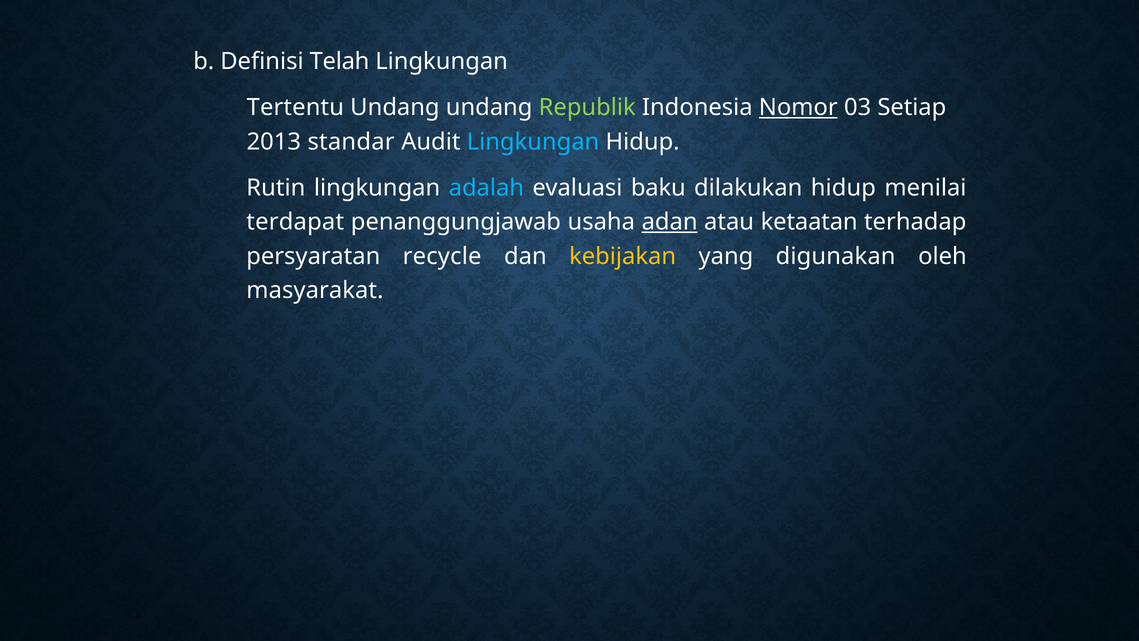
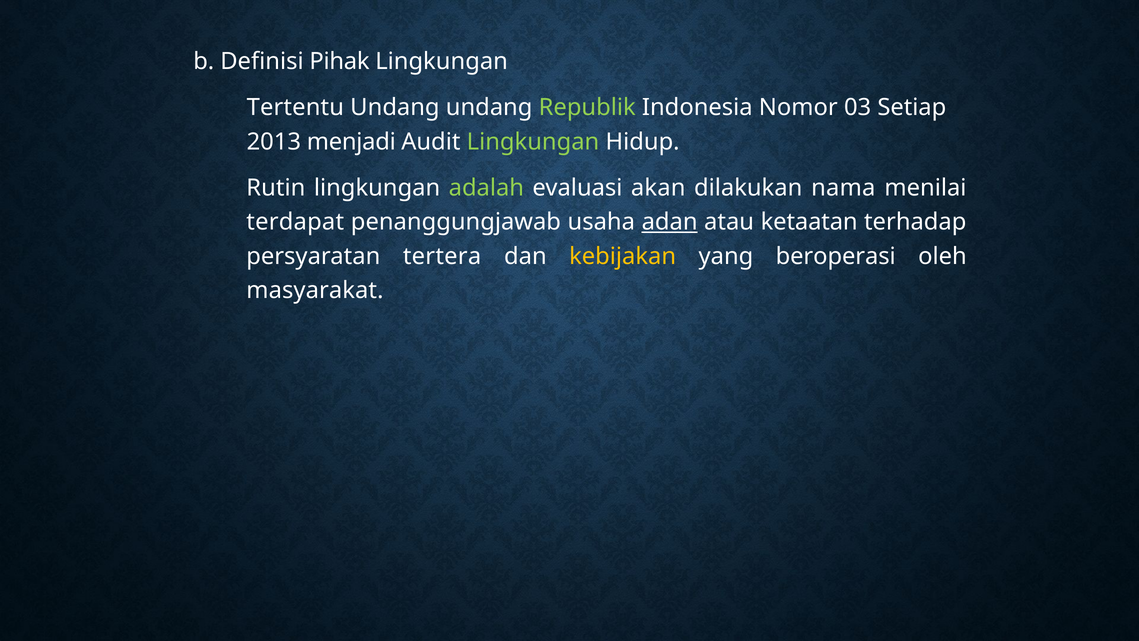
Telah: Telah -> Pihak (340, 61)
Nomor underline: present -> none (798, 108)
standar: standar -> menjadi (351, 142)
Lingkungan colour: light blue -> light green (533, 142)
adalah colour: light blue -> light green (486, 188)
baku: baku -> akan (658, 188)
dilakukan hidup: hidup -> nama (843, 188)
recycle: recycle -> tertera (442, 256)
digunakan: digunakan -> beroperasi (836, 256)
